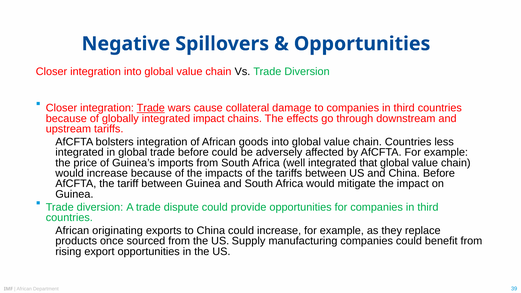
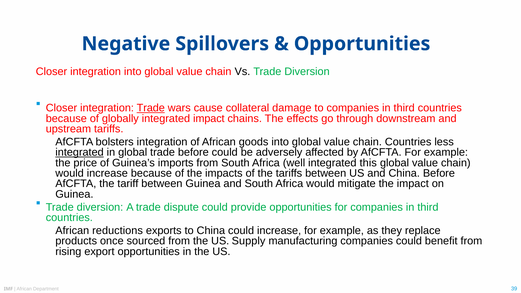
integrated underline: none -> present (80, 152)
that: that -> this (368, 163)
originating: originating -> reductions (118, 231)
